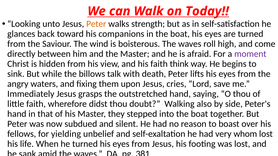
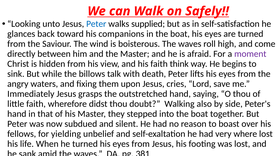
Today: Today -> Safely (207, 11)
Peter colour: orange -> blue (96, 24)
strength: strength -> supplied (148, 24)
whom: whom -> where (245, 134)
